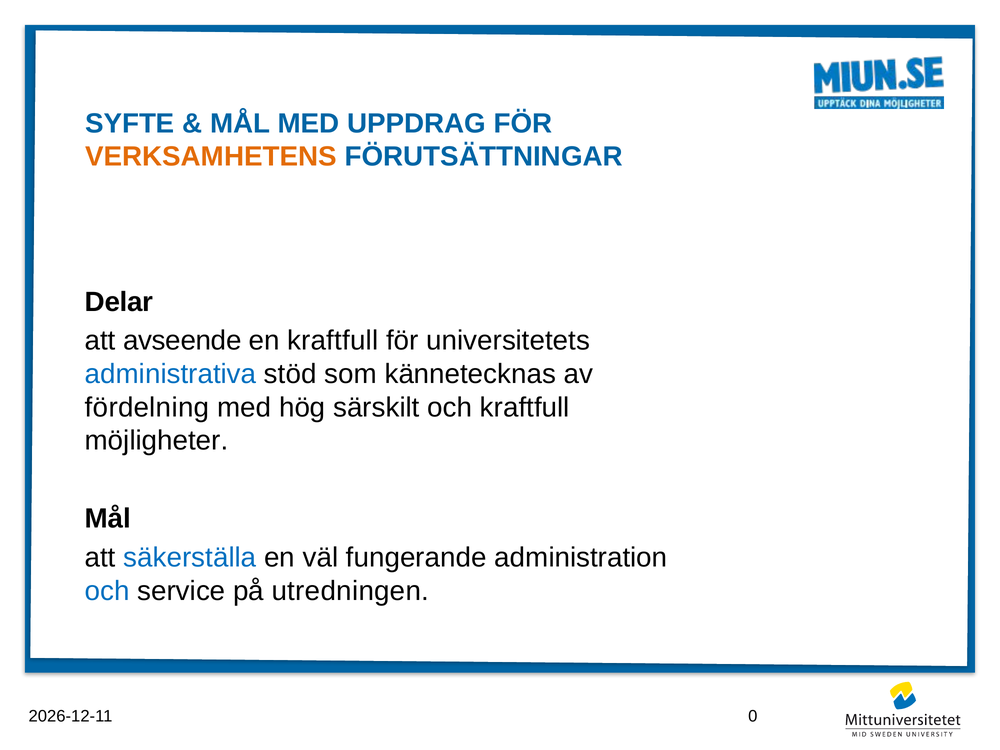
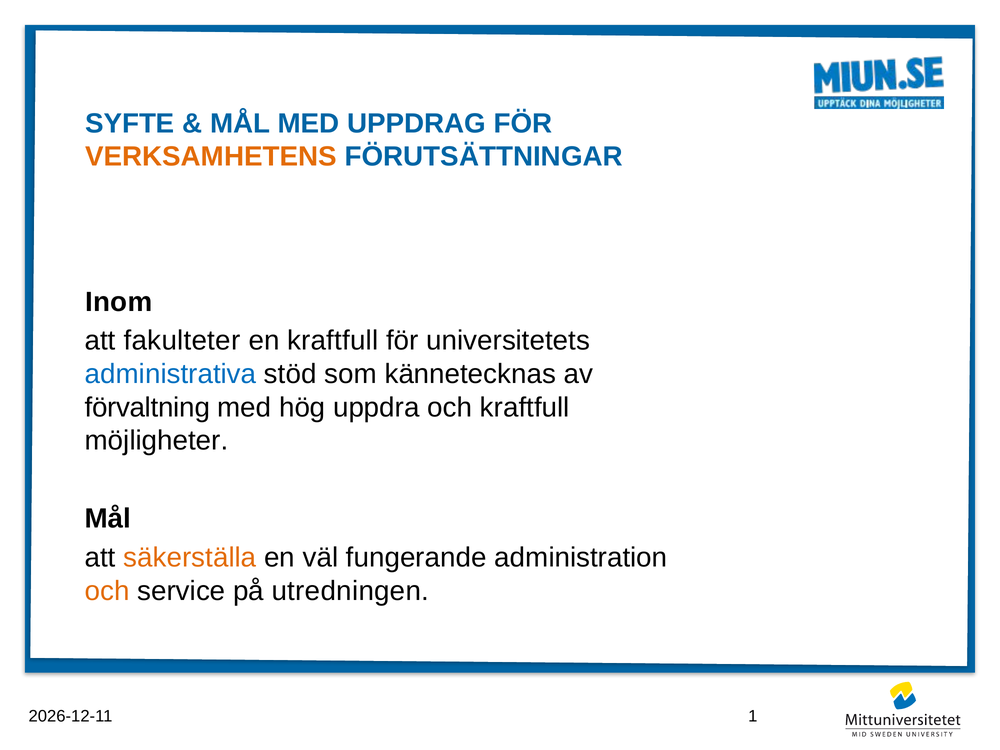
Delar: Delar -> Inom (119, 302)
avseende: avseende -> fakulteter (182, 341)
fördelning: fördelning -> förvaltning (147, 407)
särskilt: särskilt -> uppdra (376, 407)
säkerställa colour: blue -> orange (190, 557)
och colour: blue -> orange (107, 591)
0: 0 -> 1 (753, 716)
